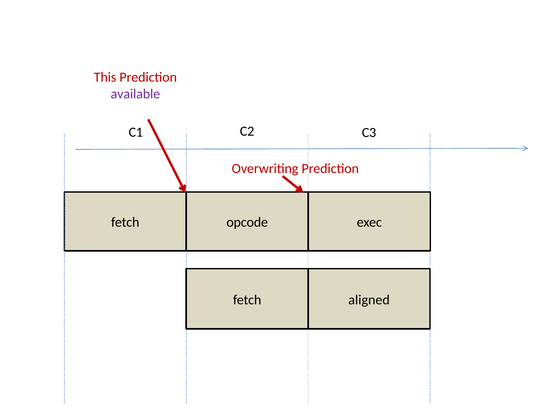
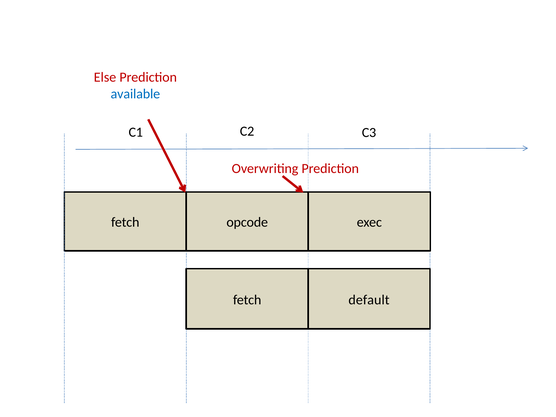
This: This -> Else (105, 77)
available colour: purple -> blue (135, 94)
aligned: aligned -> default (369, 300)
